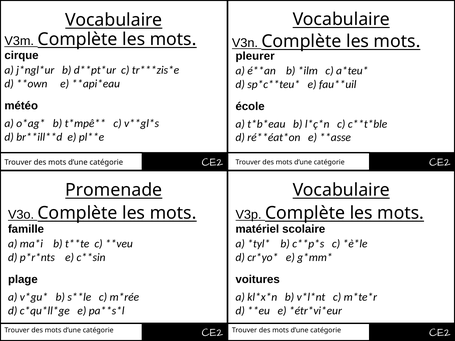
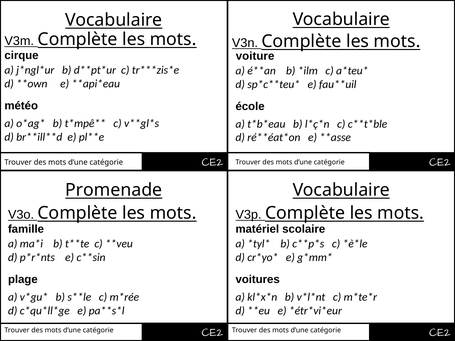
pleurer: pleurer -> voiture (255, 56)
